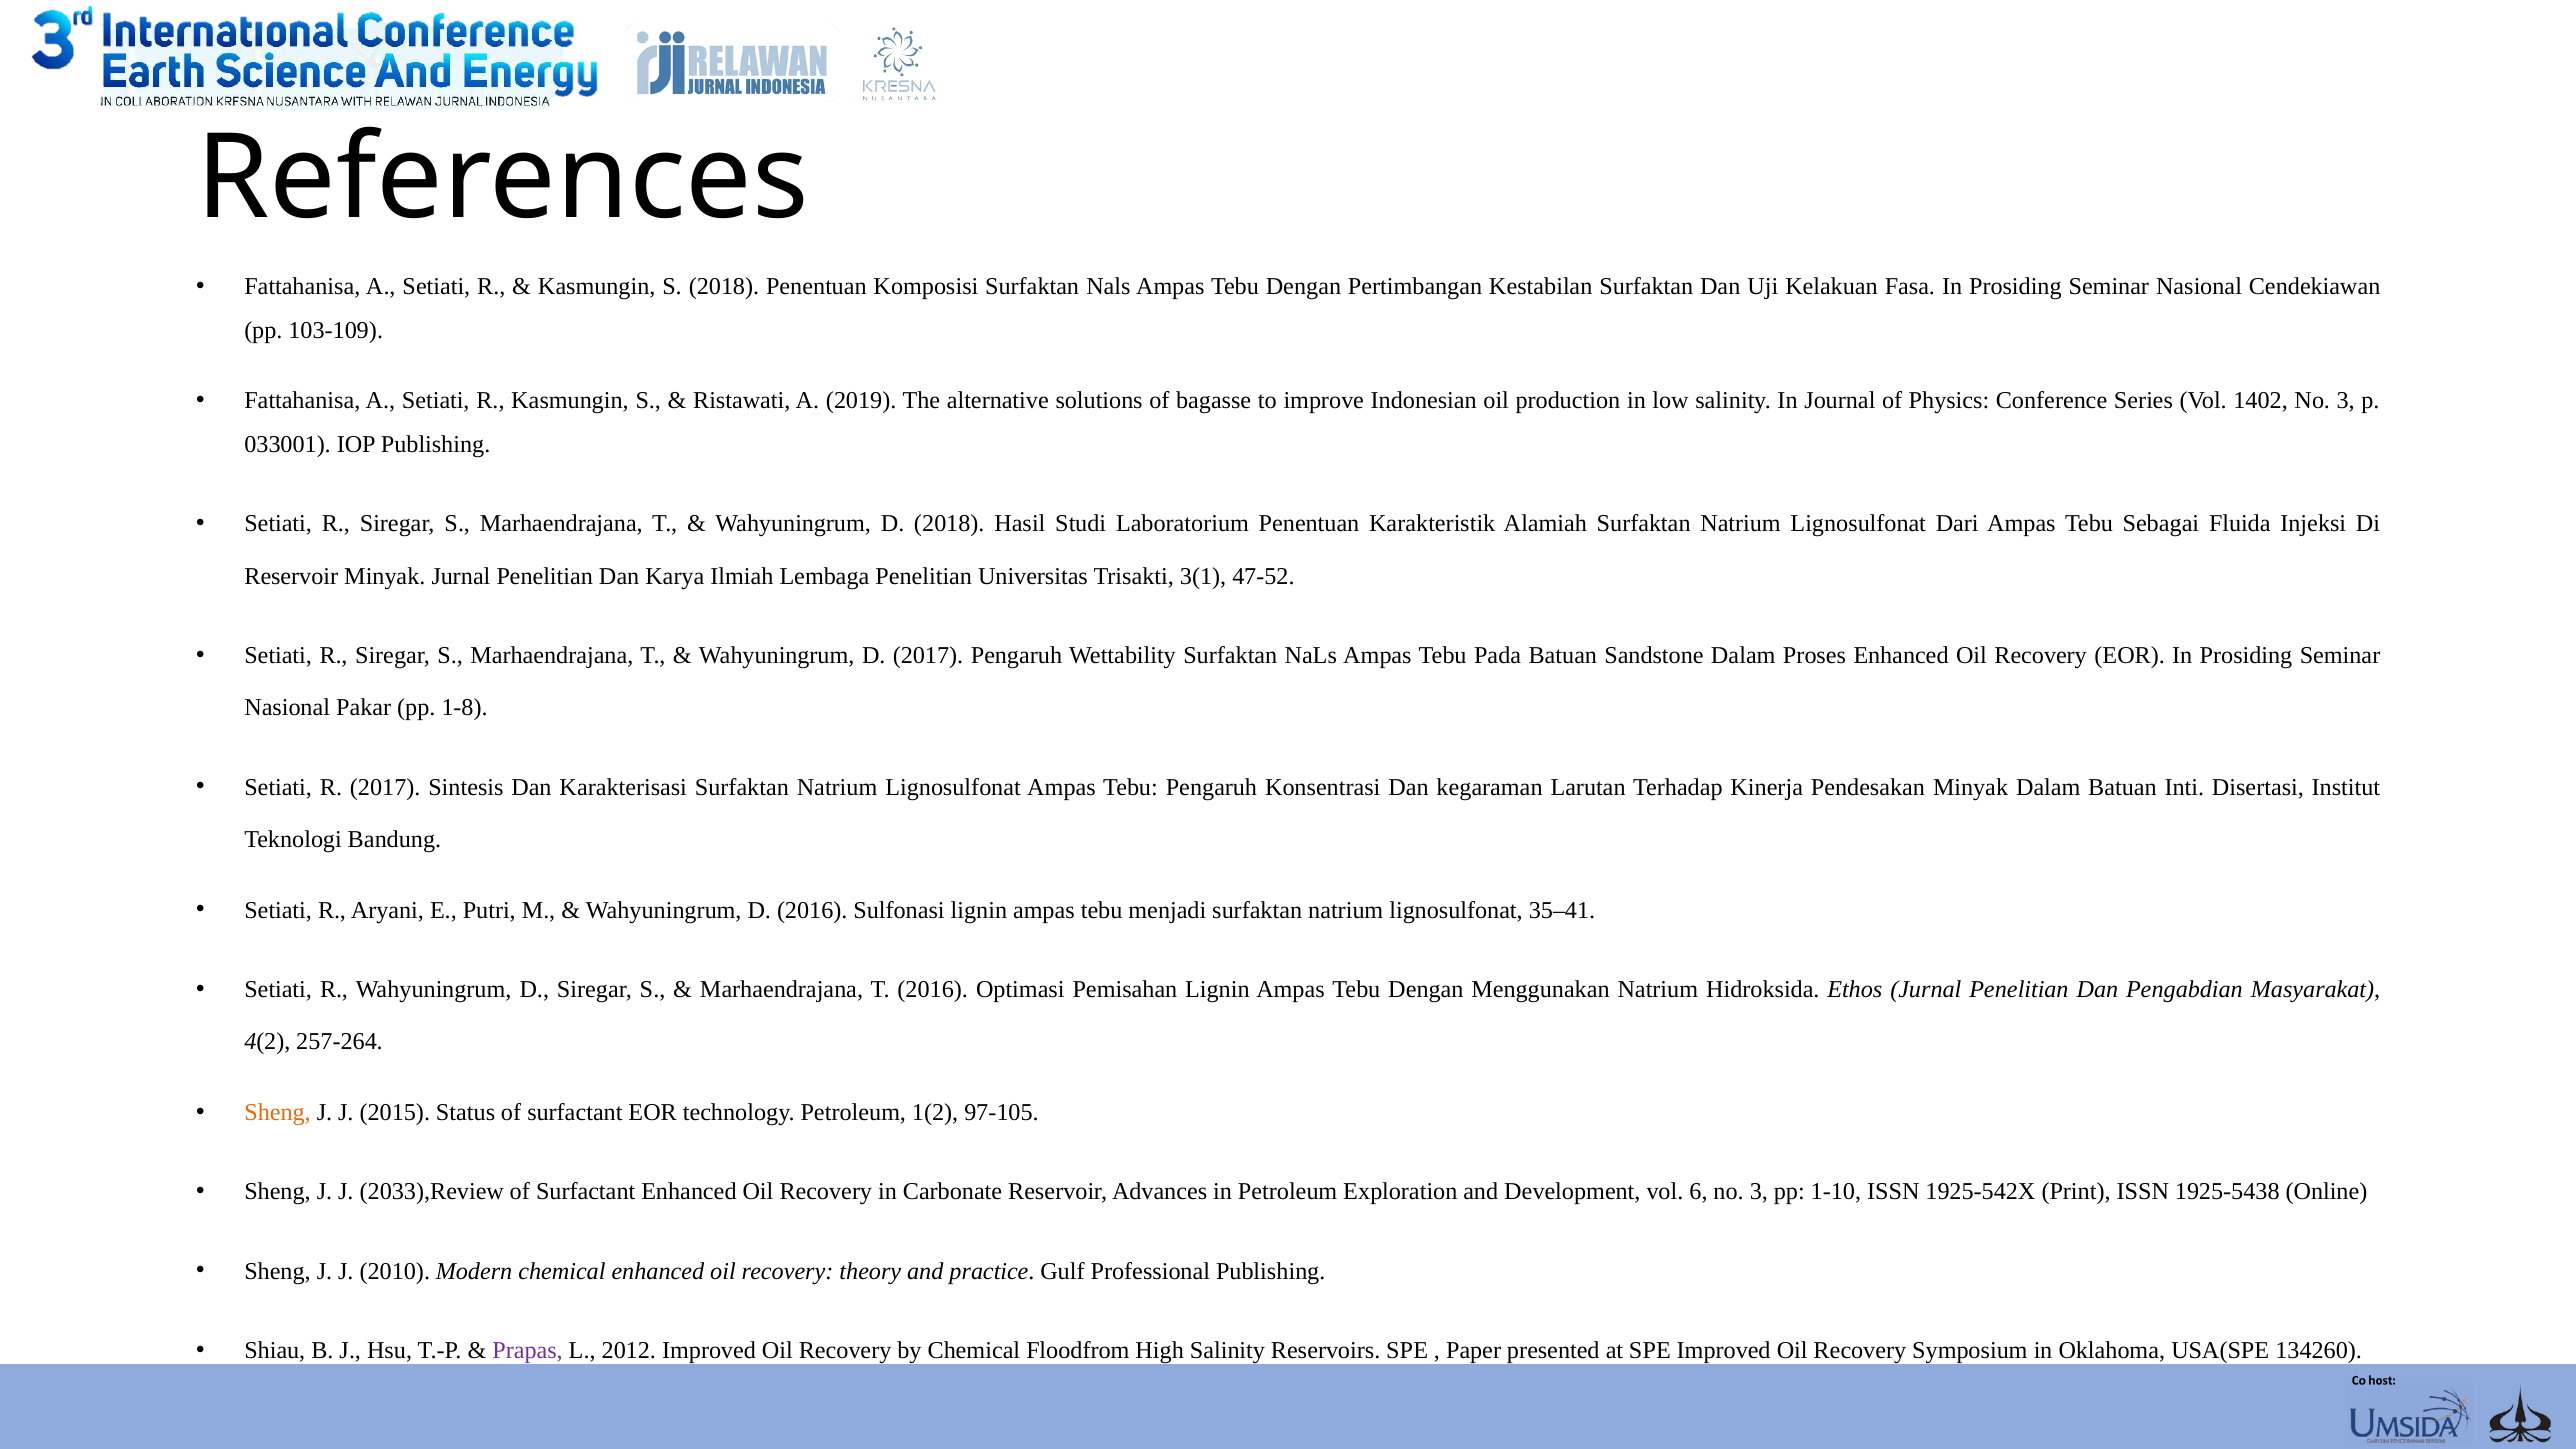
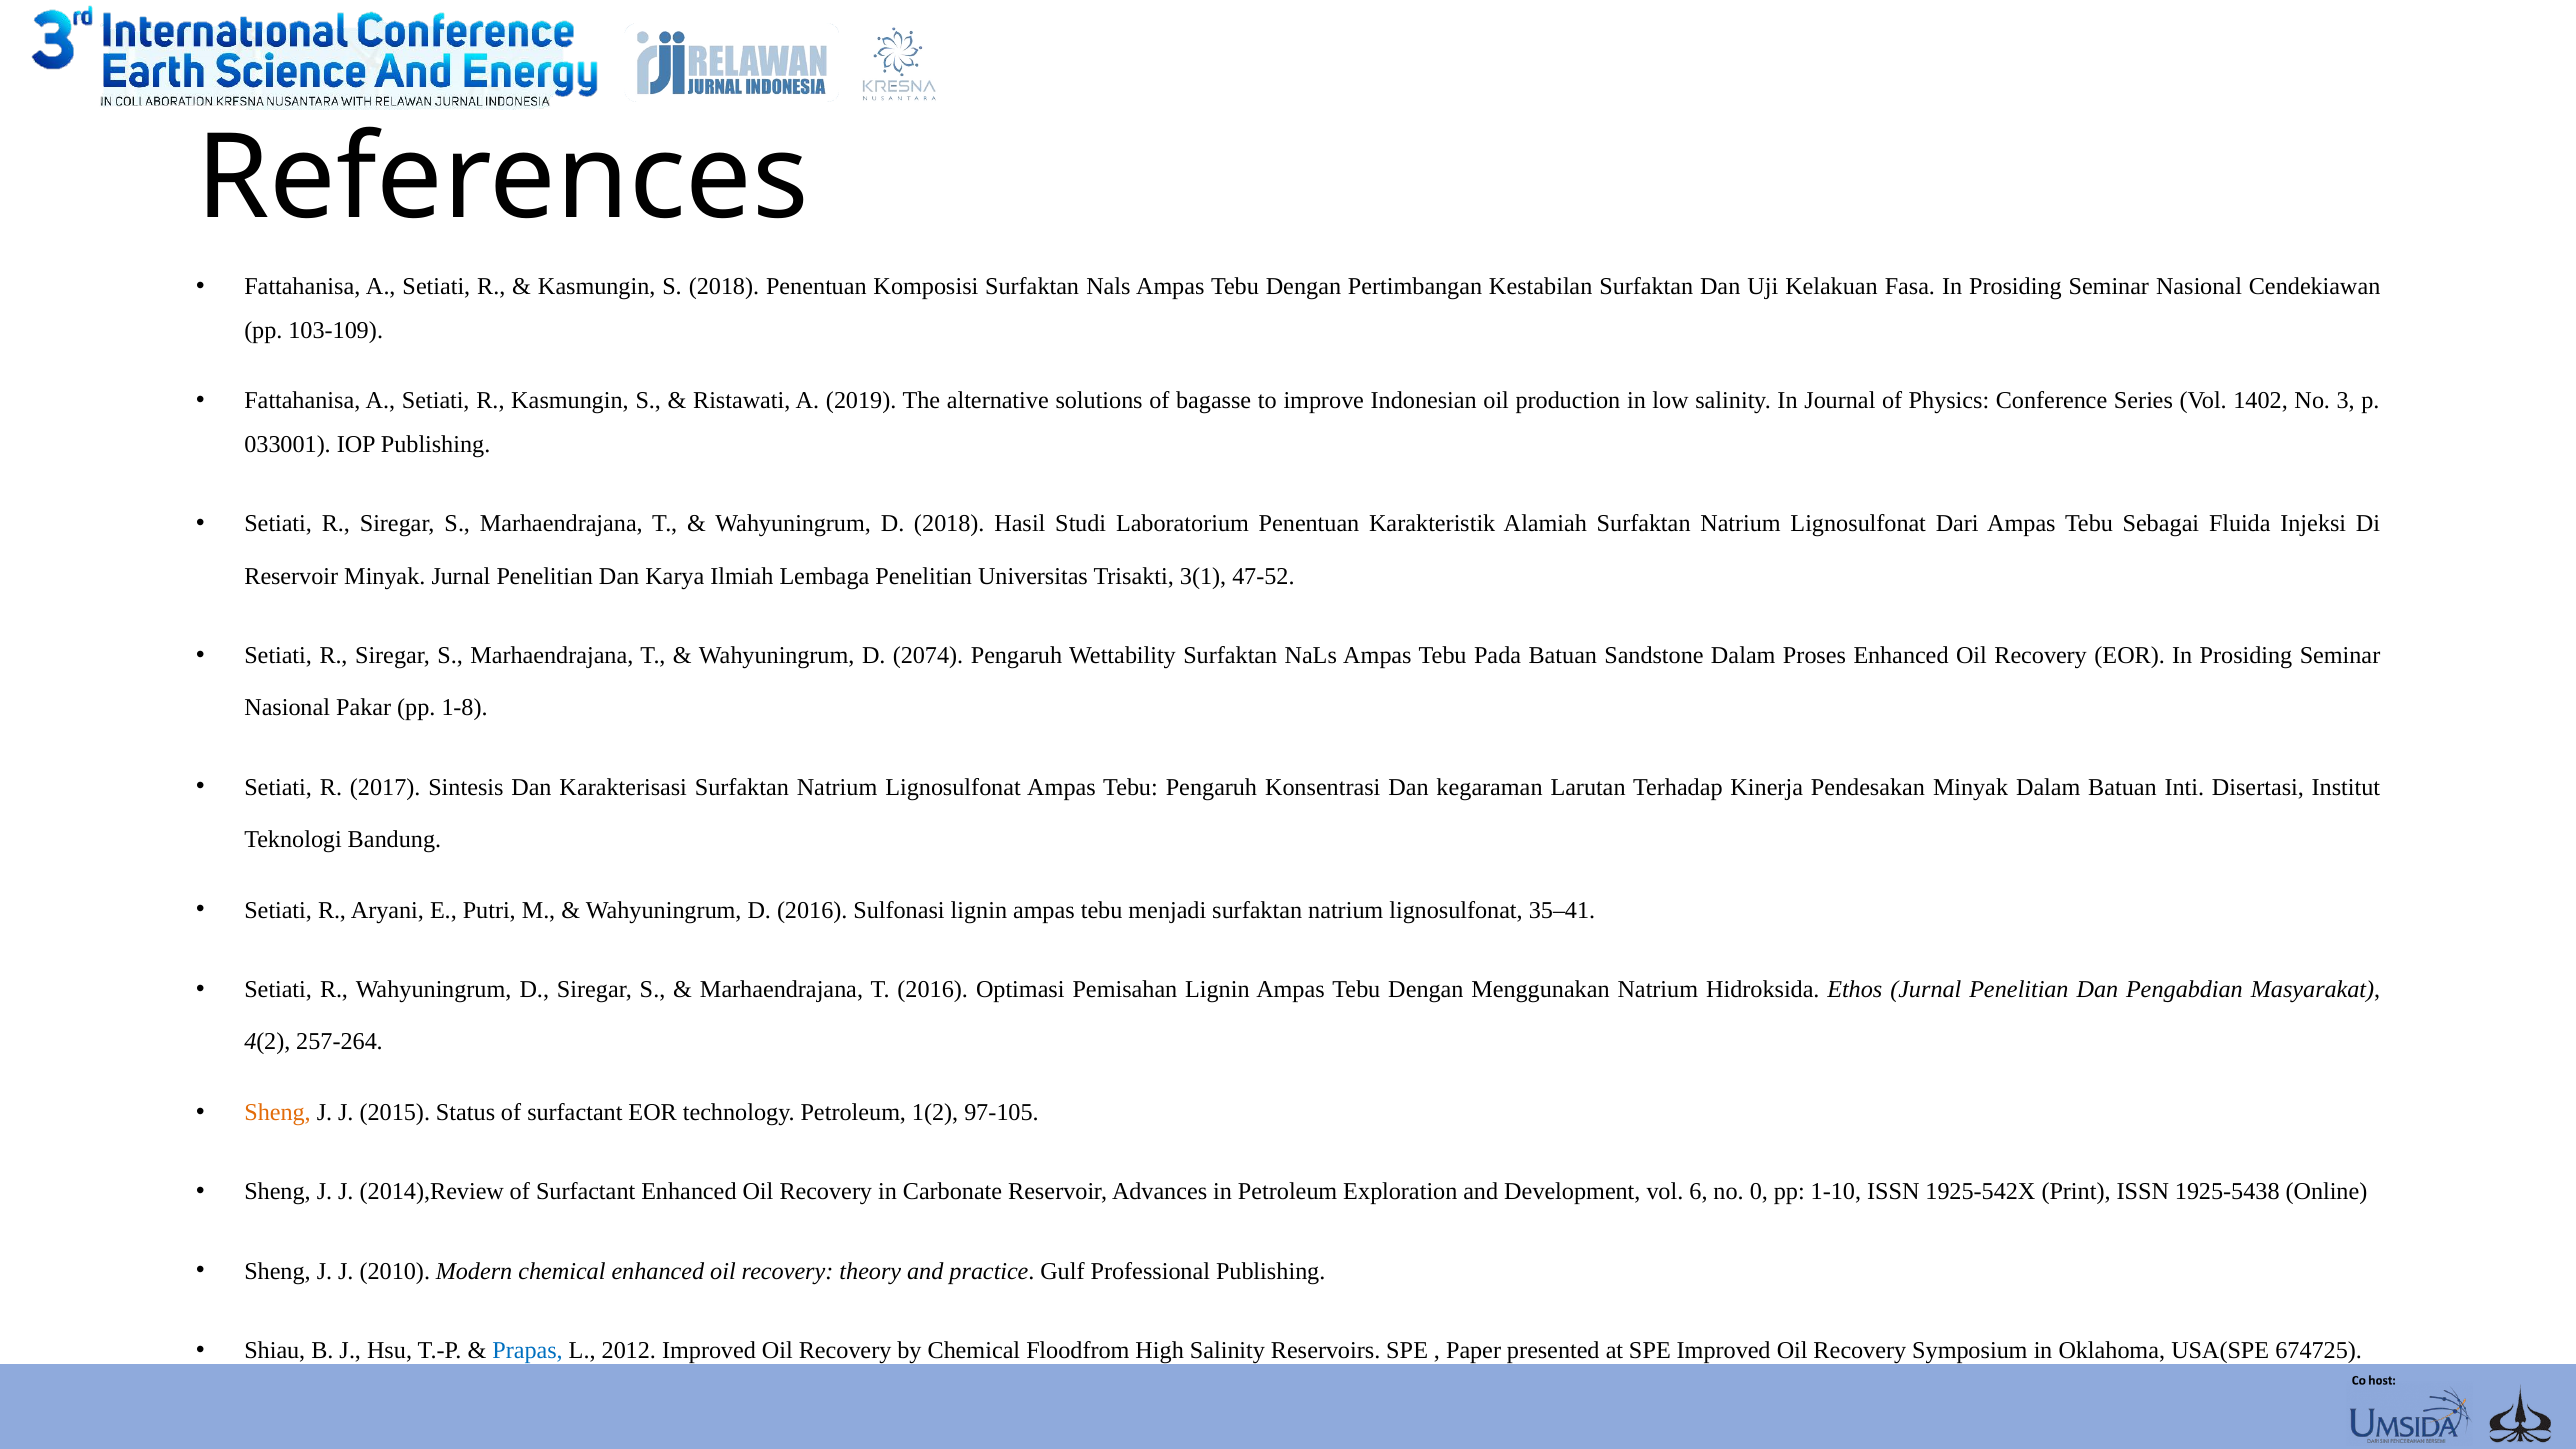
D 2017: 2017 -> 2074 (928, 655)
2033),Review: 2033),Review -> 2014),Review (432, 1192)
6 no 3: 3 -> 0 (1759, 1192)
Prapas colour: purple -> blue (528, 1350)
134260: 134260 -> 674725 (2319, 1350)
